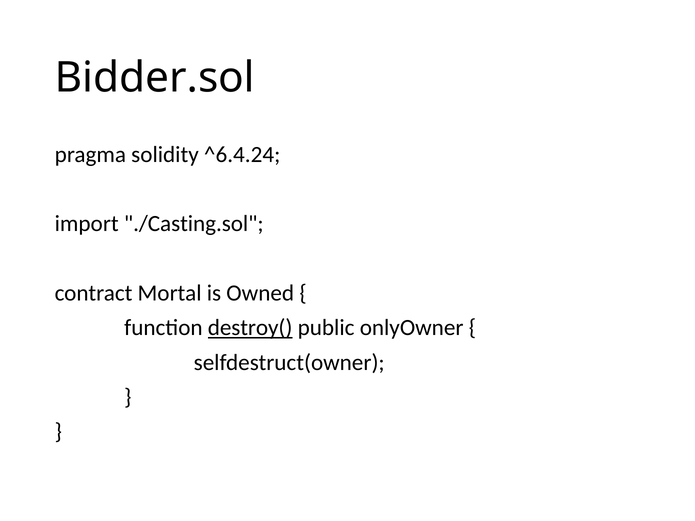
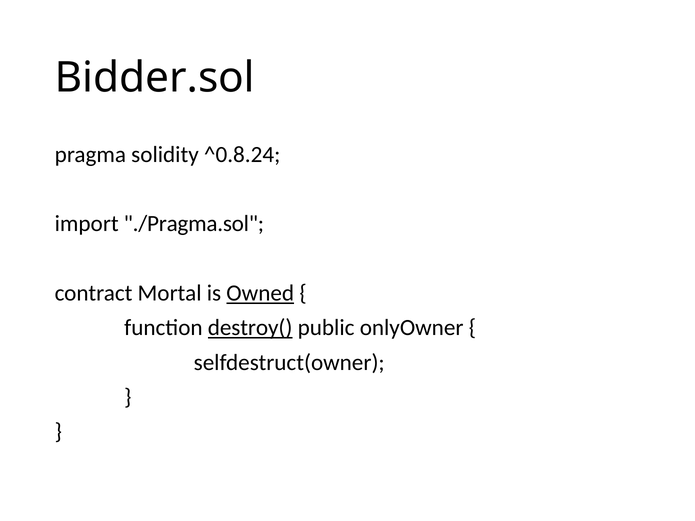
^6.4.24: ^6.4.24 -> ^0.8.24 (242, 155)
./Casting.sol: ./Casting.sol -> ./Pragma.sol (194, 224)
Owned underline: none -> present (260, 293)
